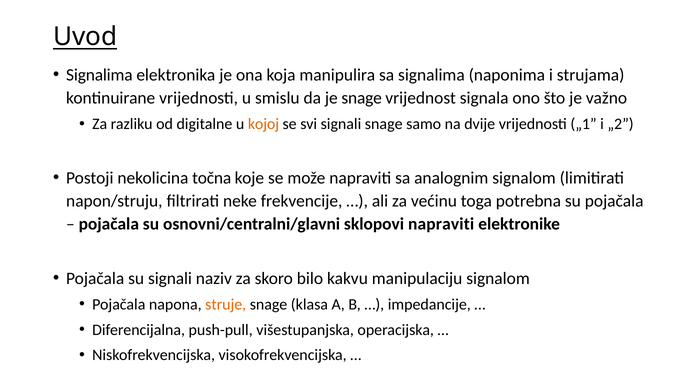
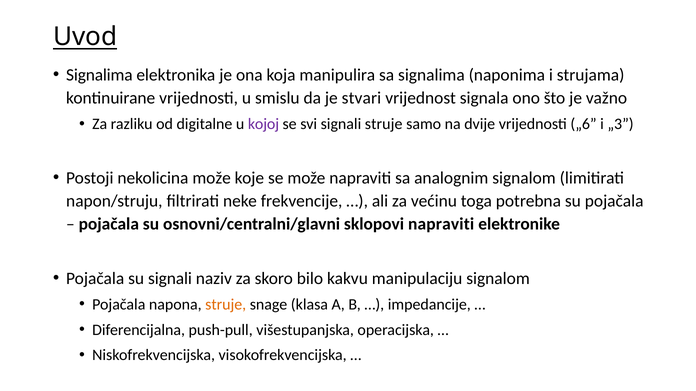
je snage: snage -> stvari (361, 98)
kojoj colour: orange -> purple (263, 124)
signali snage: snage -> struje (384, 124)
„1: „1 -> „6 (584, 124)
„2: „2 -> „3 (621, 124)
nekolicina točna: točna -> može (212, 178)
